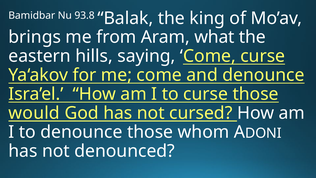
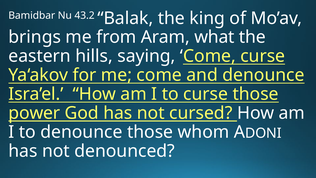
93.8: 93.8 -> 43.2 (85, 15)
would: would -> power (34, 113)
